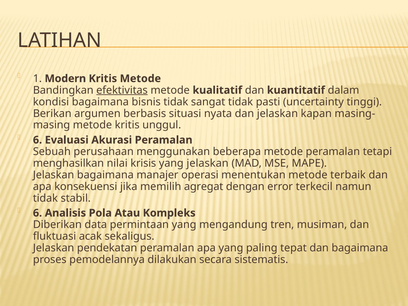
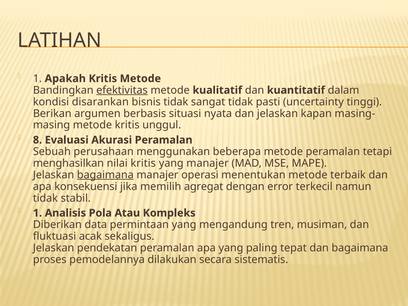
Modern: Modern -> Apakah (65, 79)
kondisi bagaimana: bagaimana -> disarankan (100, 102)
6: 6 -> 8 (38, 140)
nilai krisis: krisis -> kritis (143, 163)
yang jelaskan: jelaskan -> manajer (208, 163)
bagaimana underline: none -> present (105, 175)
6: 6 -> 1 (38, 213)
